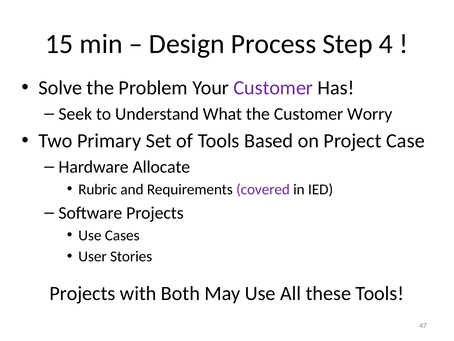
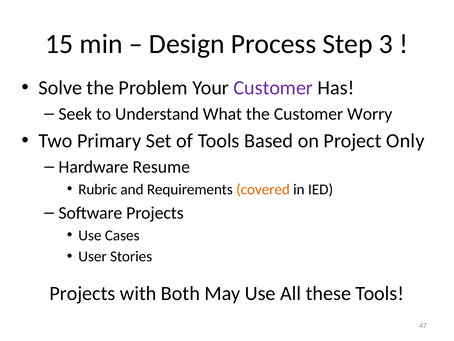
4: 4 -> 3 (386, 44)
Case: Case -> Only (405, 141)
Allocate: Allocate -> Resume (161, 167)
covered colour: purple -> orange (263, 189)
